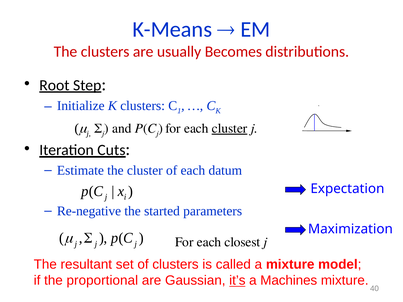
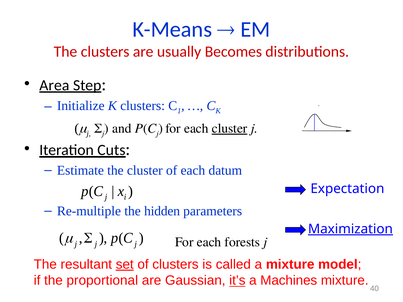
Root: Root -> Area (54, 85)
Re-negative: Re-negative -> Re-multiple (89, 211)
started: started -> hidden (162, 211)
Maximization underline: none -> present (350, 229)
closest: closest -> forests (242, 242)
set underline: none -> present (125, 265)
